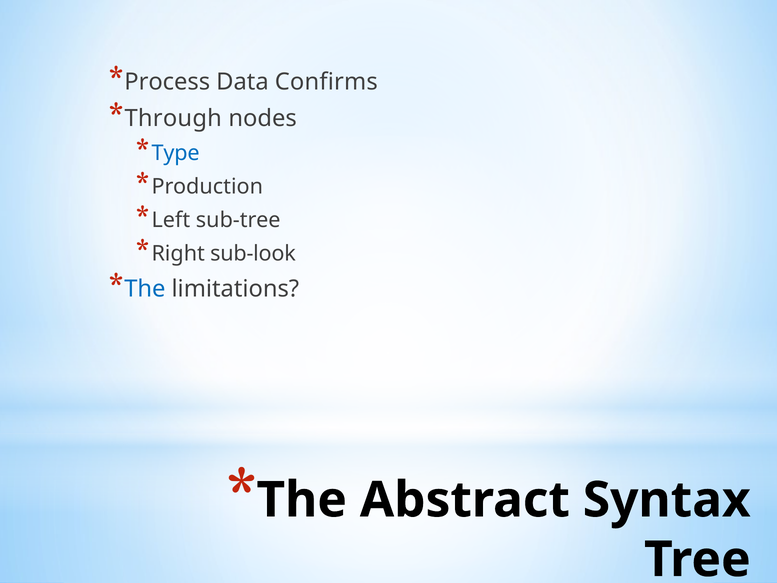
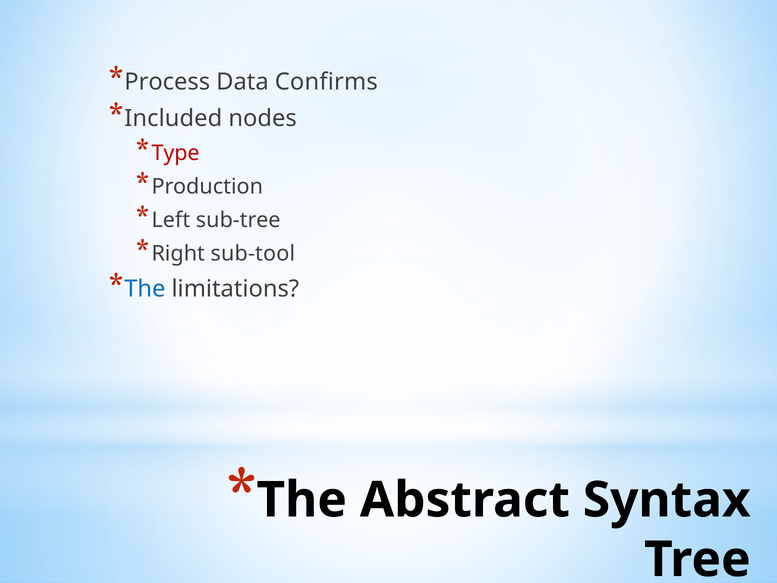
Through: Through -> Included (173, 118)
Type colour: blue -> red (176, 153)
sub-look: sub-look -> sub-tool (253, 253)
